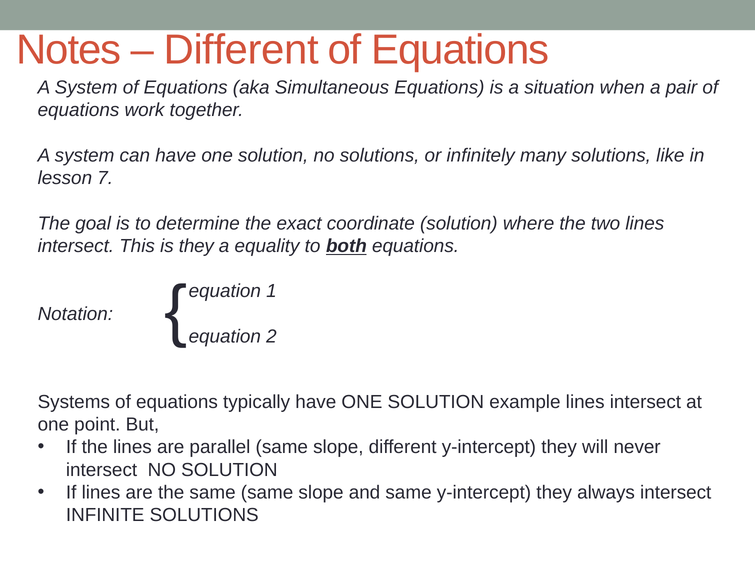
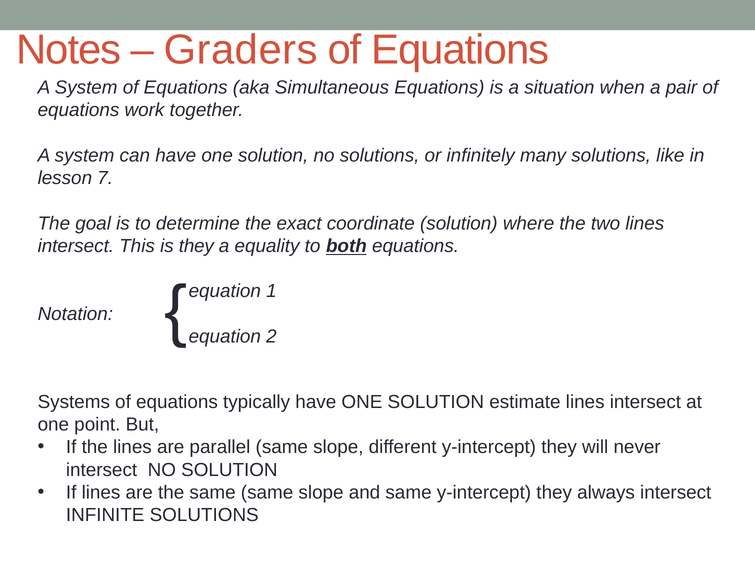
Different: Different -> Graders (241, 50)
example: example -> estimate (525, 402)
